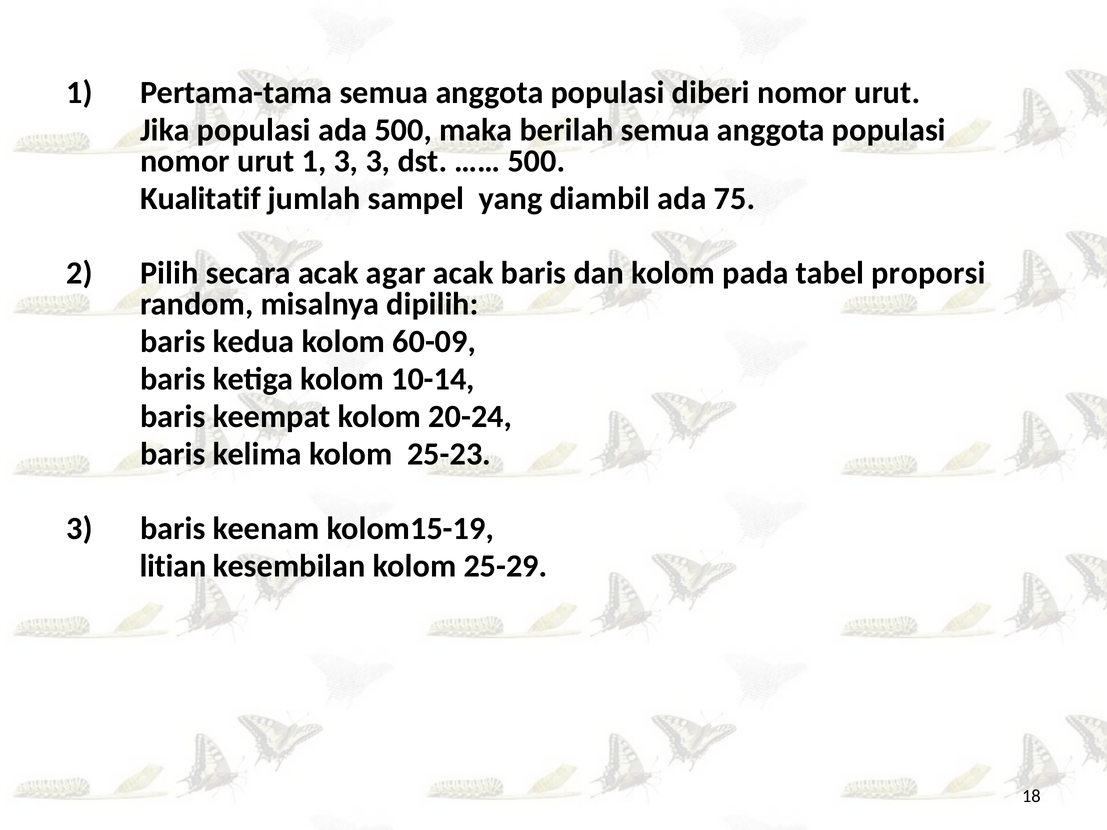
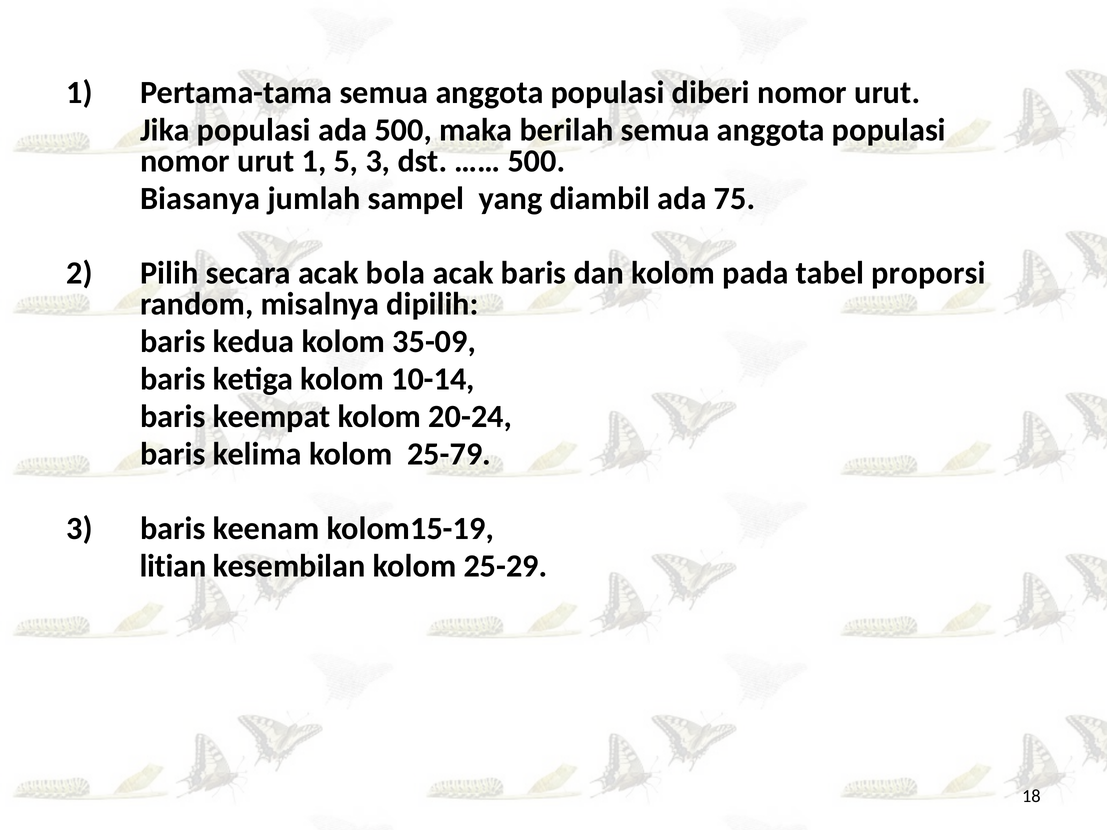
1 3: 3 -> 5 (346, 161)
Kualitatif: Kualitatif -> Biasanya (200, 198)
agar: agar -> bola (396, 273)
60-09: 60-09 -> 35-09 (434, 342)
25-23: 25-23 -> 25-79 (449, 454)
